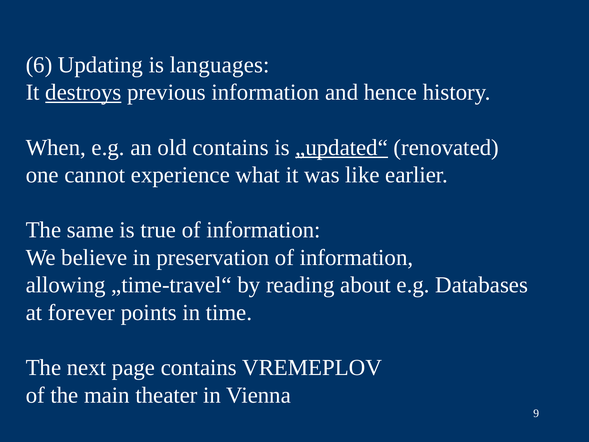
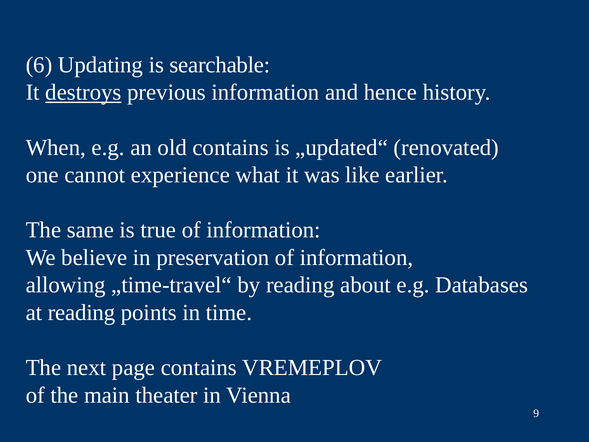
languages: languages -> searchable (220, 65)
„updated“ underline: present -> none (342, 147)
at forever: forever -> reading (82, 312)
